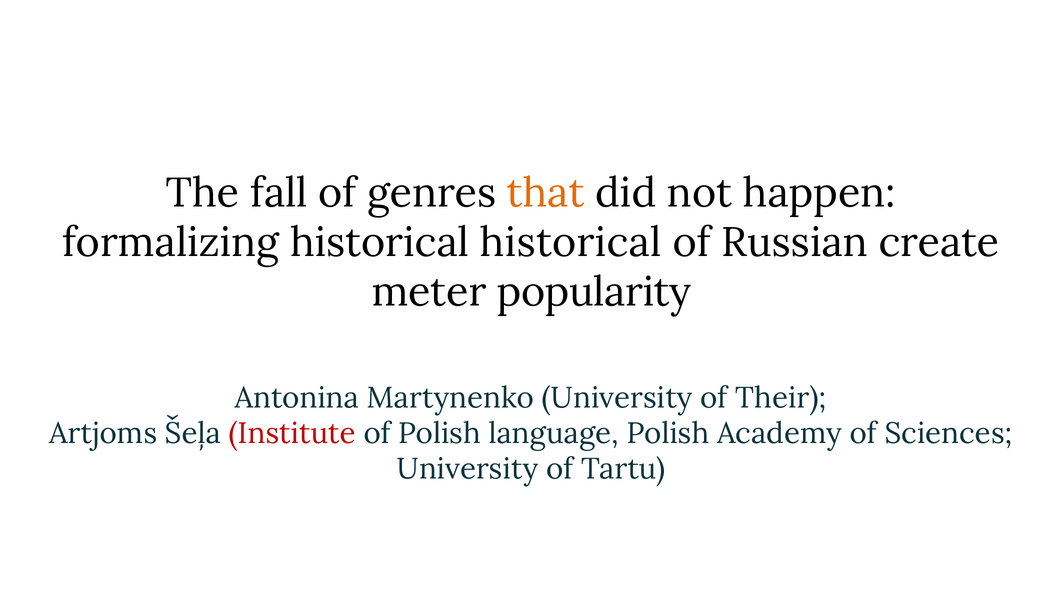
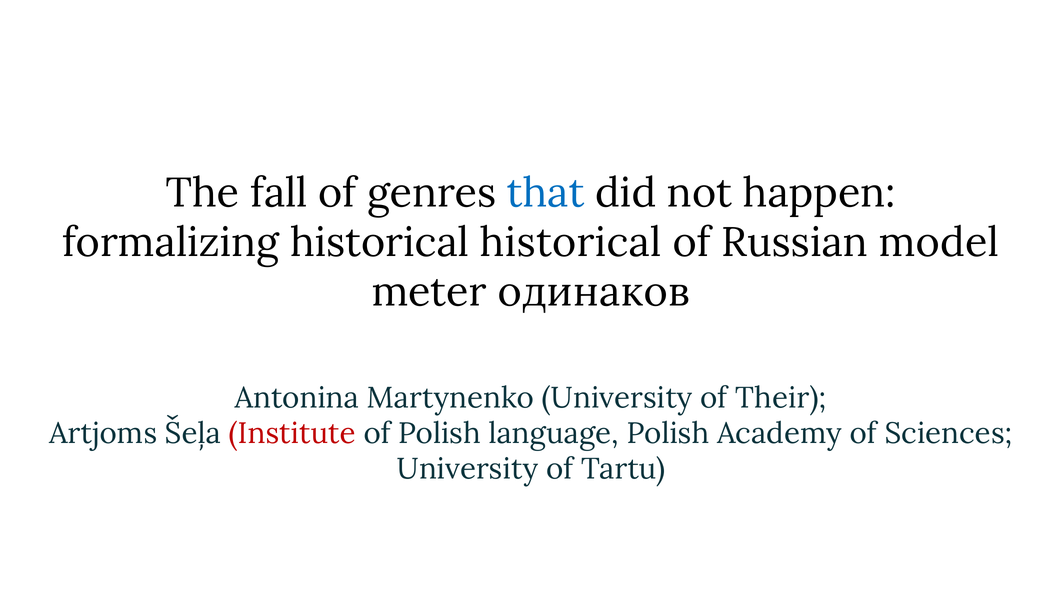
that colour: orange -> blue (546, 193)
create: create -> model (939, 243)
popularity: popularity -> одинаков (594, 292)
